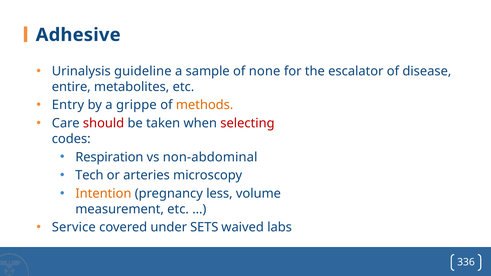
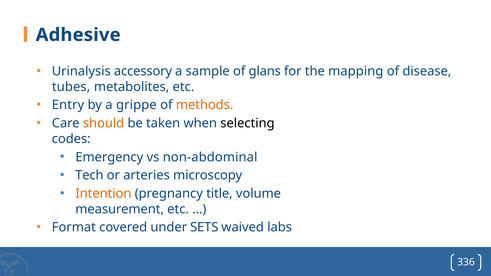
guideline: guideline -> accessory (143, 71)
none: none -> glans (265, 71)
escalator: escalator -> mapping (356, 71)
entire: entire -> tubes (71, 87)
should colour: red -> orange (104, 123)
selecting colour: red -> black (247, 123)
Respiration: Respiration -> Emergency (109, 157)
less: less -> title (219, 194)
Service: Service -> Format (74, 228)
